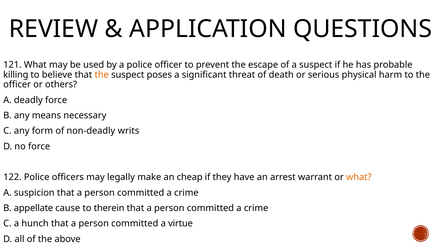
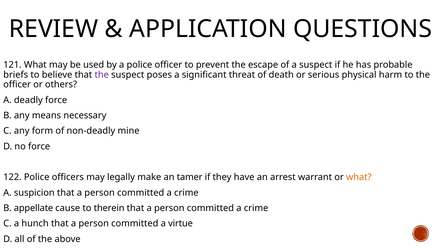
killing: killing -> briefs (16, 75)
the colour: orange -> purple (102, 75)
writs: writs -> mine (129, 131)
cheap: cheap -> tamer (190, 177)
